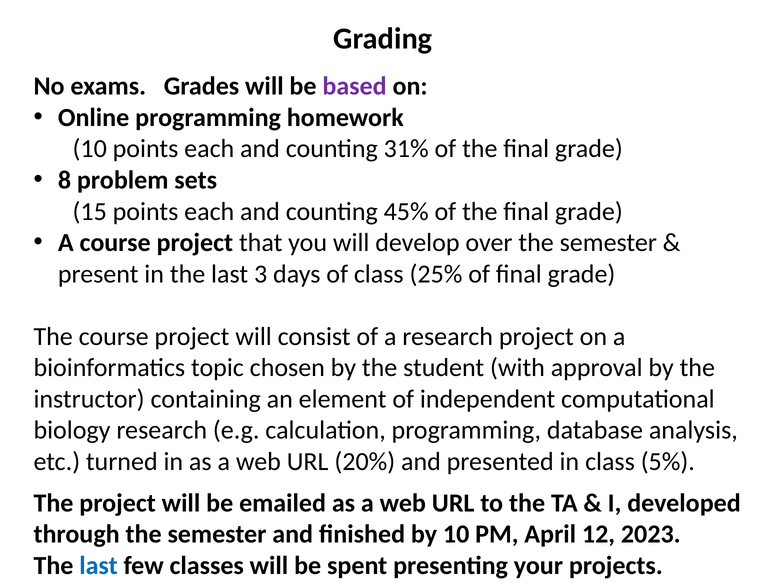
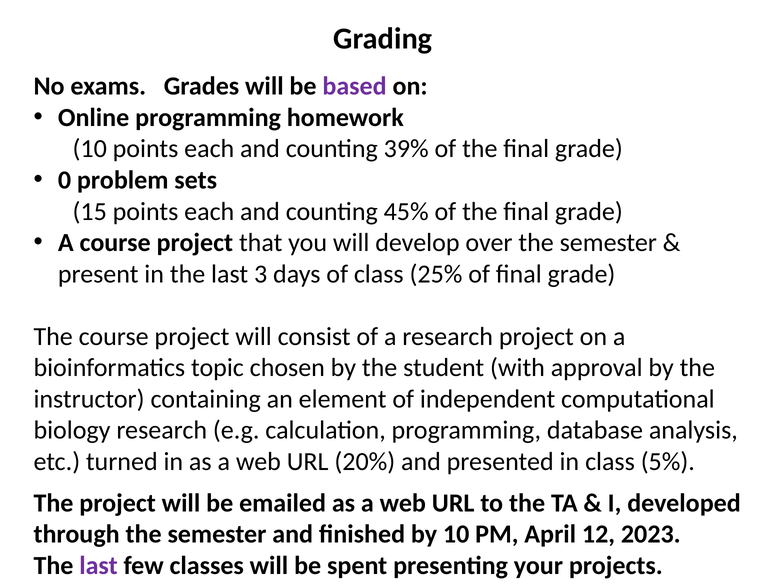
31%: 31% -> 39% (406, 149)
8: 8 -> 0 (65, 180)
last colour: blue -> purple (99, 565)
